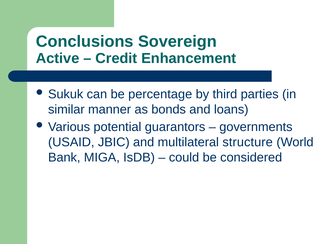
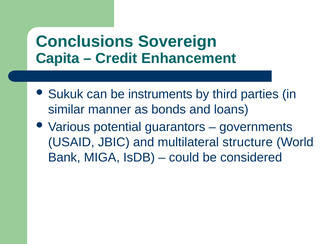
Active: Active -> Capita (58, 58)
percentage: percentage -> instruments (160, 94)
